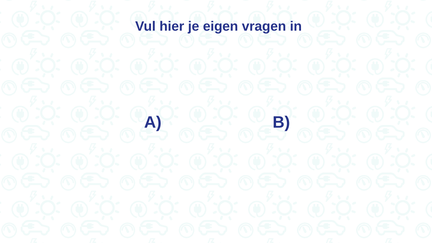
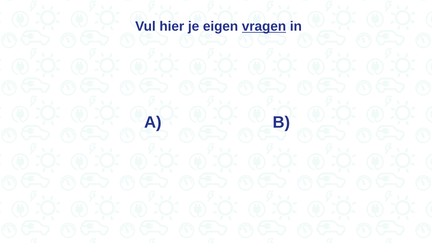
vragen underline: none -> present (264, 26)
